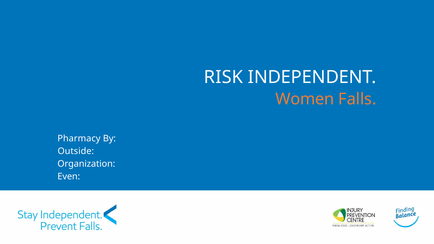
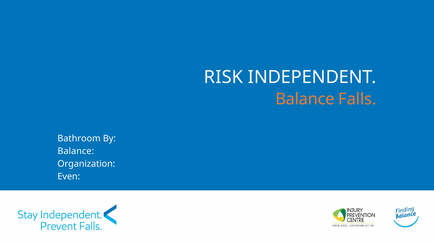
Women: Women -> Balance (305, 99)
Pharmacy: Pharmacy -> Bathroom (79, 139)
Outside: Outside -> Balance (76, 151)
